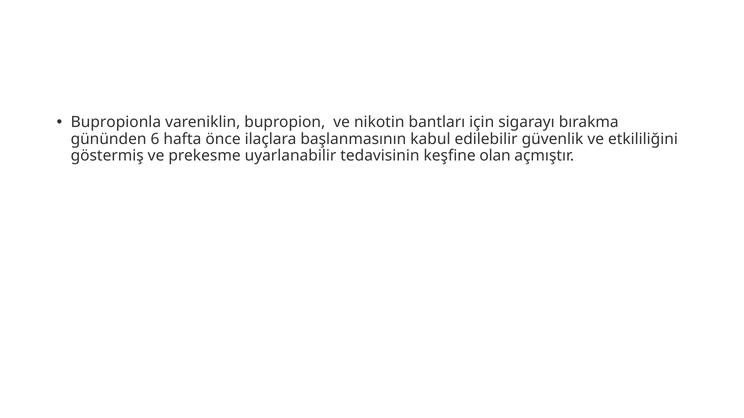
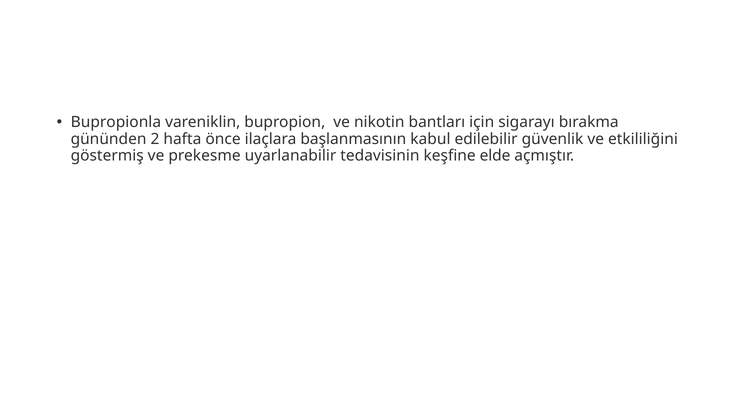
6: 6 -> 2 (155, 139)
olan: olan -> elde (495, 156)
